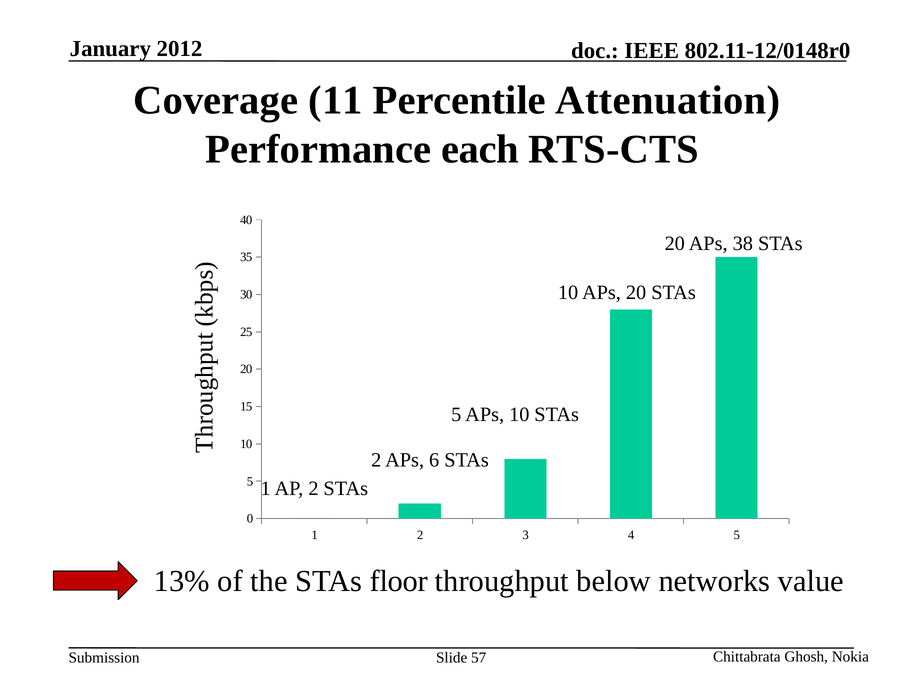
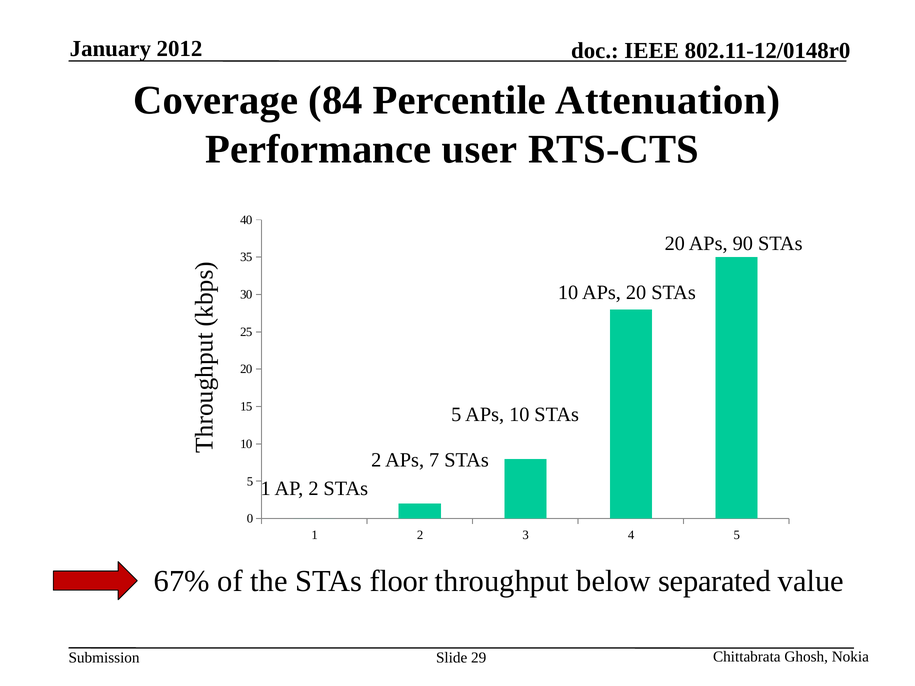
11: 11 -> 84 (336, 100)
each: each -> user (480, 149)
38: 38 -> 90 (743, 243)
6: 6 -> 7 (434, 460)
13%: 13% -> 67% (182, 582)
networks: networks -> separated (715, 582)
57: 57 -> 29 (479, 658)
